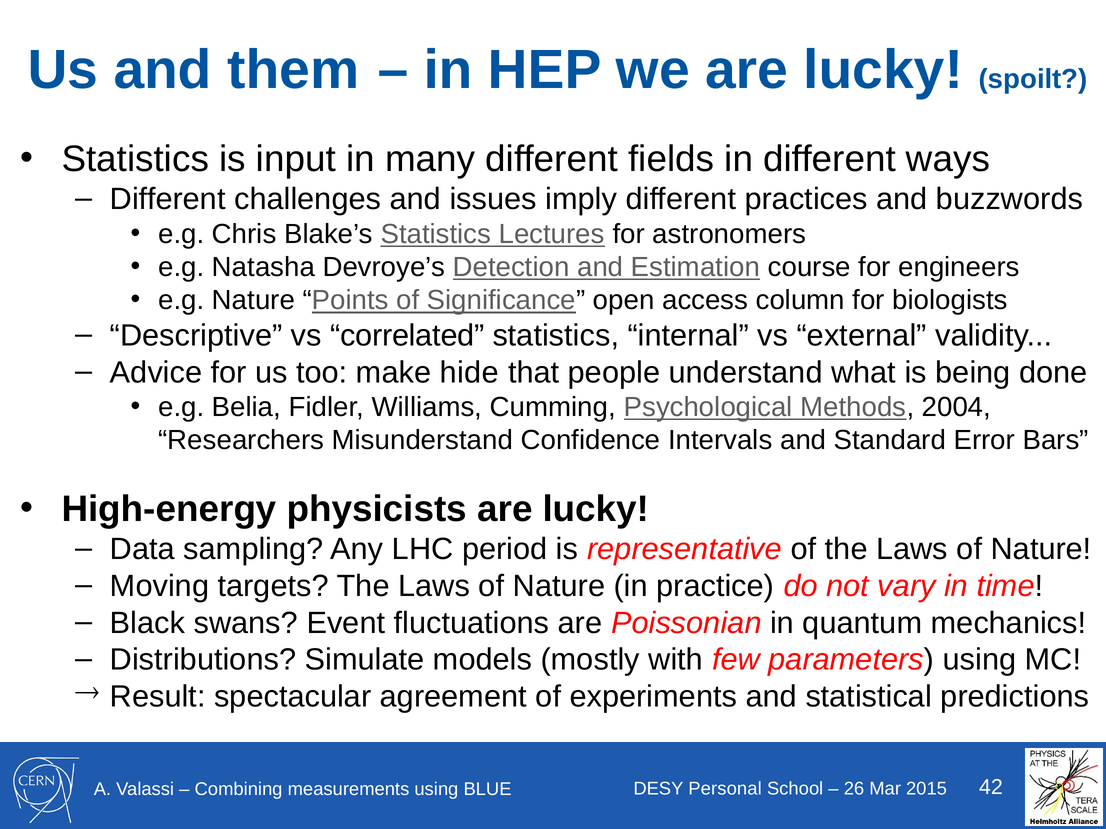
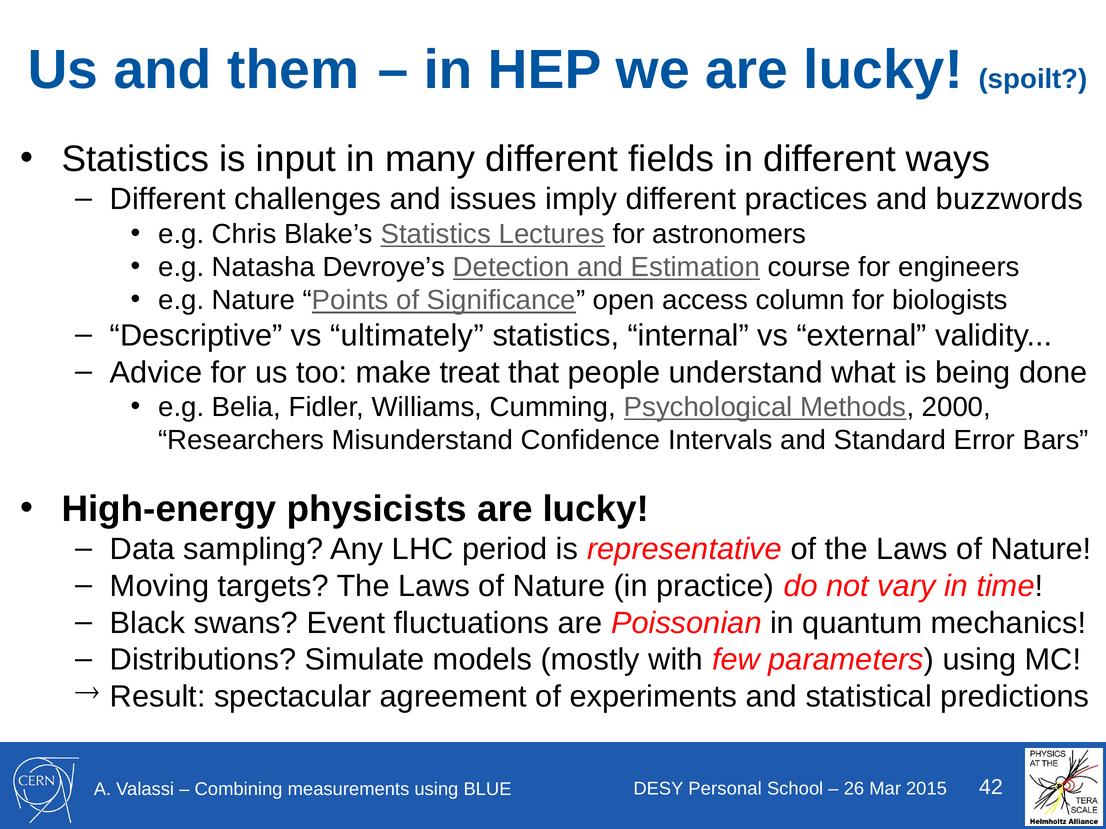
correlated: correlated -> ultimately (407, 336)
hide: hide -> treat (470, 373)
2004: 2004 -> 2000 (956, 407)
